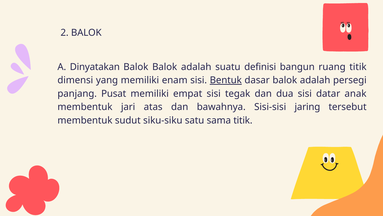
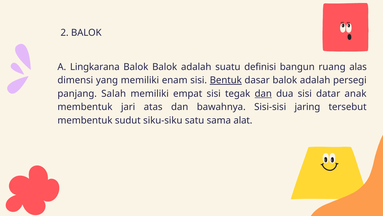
Dinyatakan: Dinyatakan -> Lingkarana (95, 67)
ruang titik: titik -> alas (358, 67)
Pusat: Pusat -> Salah (114, 93)
dan underline: none -> present (263, 93)
sama titik: titik -> alat (243, 120)
